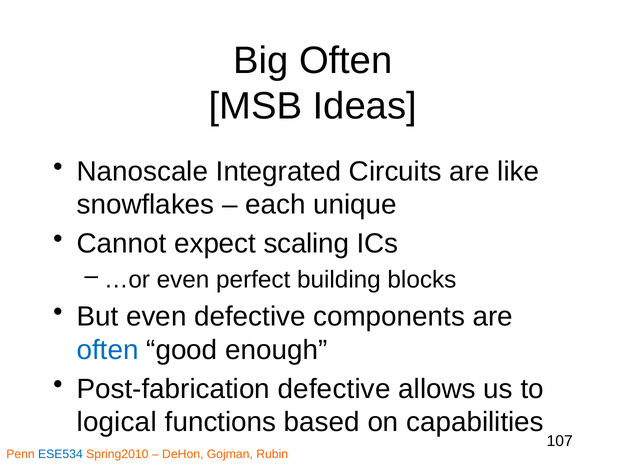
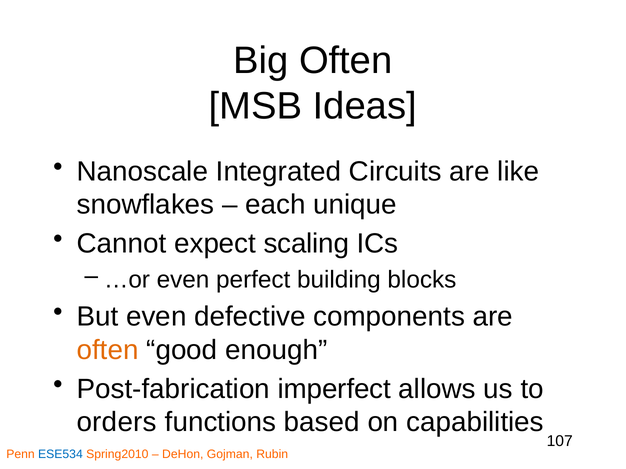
often colour: blue -> orange (108, 350)
Post-fabrication defective: defective -> imperfect (334, 389)
logical: logical -> orders (117, 423)
